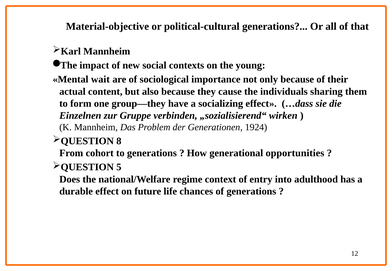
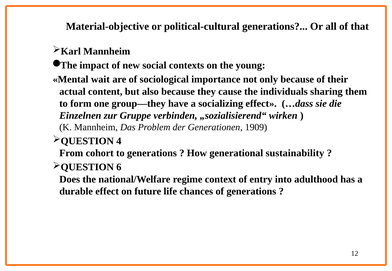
1924: 1924 -> 1909 (256, 127)
8: 8 -> 4 (119, 141)
opportunities: opportunities -> sustainability (295, 153)
5: 5 -> 6 (119, 167)
